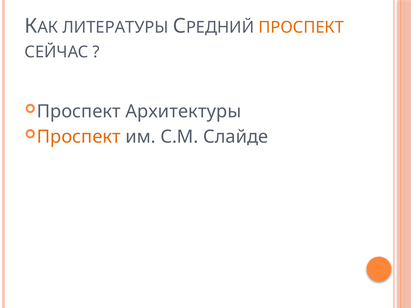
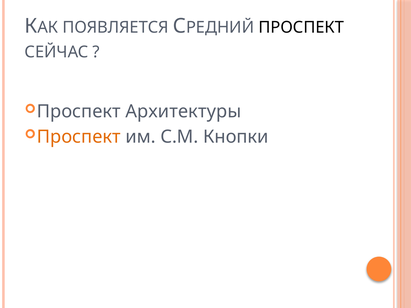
ЛИТЕРАТУРЫ: ЛИТЕРАТУРЫ -> ПОЯВЛЯЕТСЯ (116, 27)
ПРОСПЕКТ colour: orange -> black (301, 27)
Слайде: Слайде -> Кнопки (236, 137)
